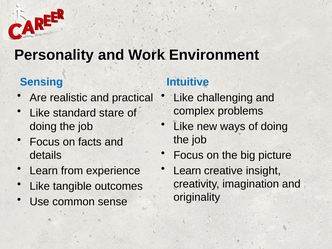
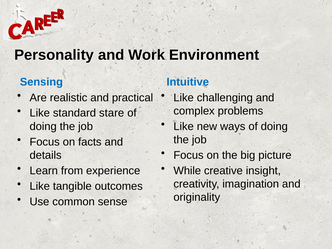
Learn: Learn -> While (187, 171)
